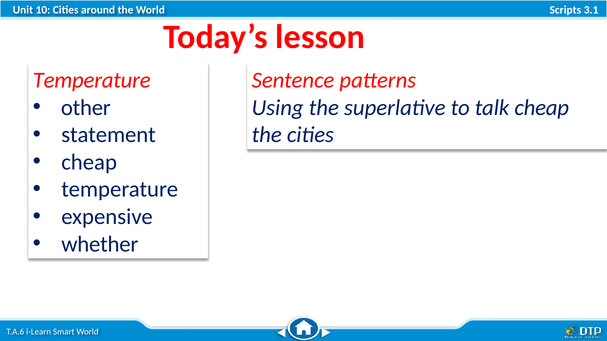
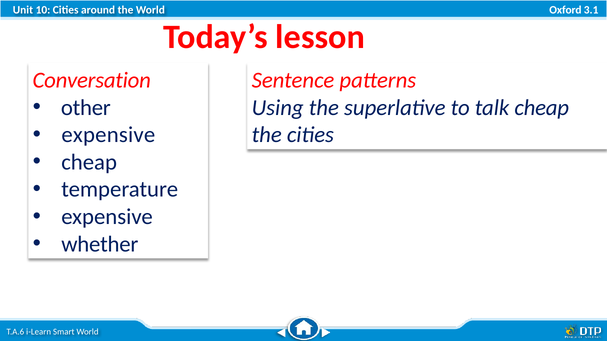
Scripts: Scripts -> Oxford (565, 10)
Temperature: Temperature -> Conversation (92, 80)
statement: statement -> expensive (108, 135)
